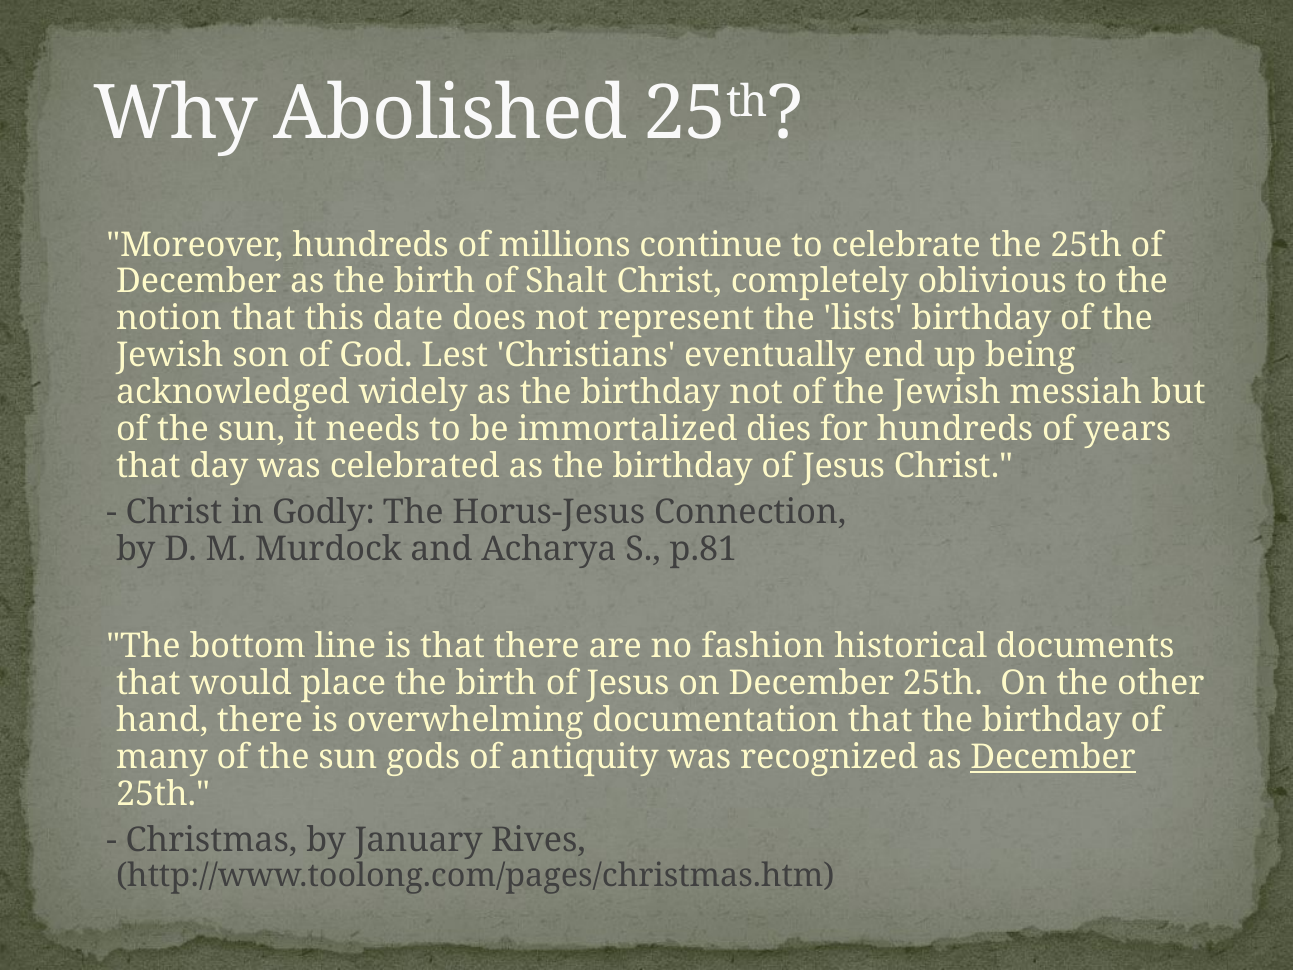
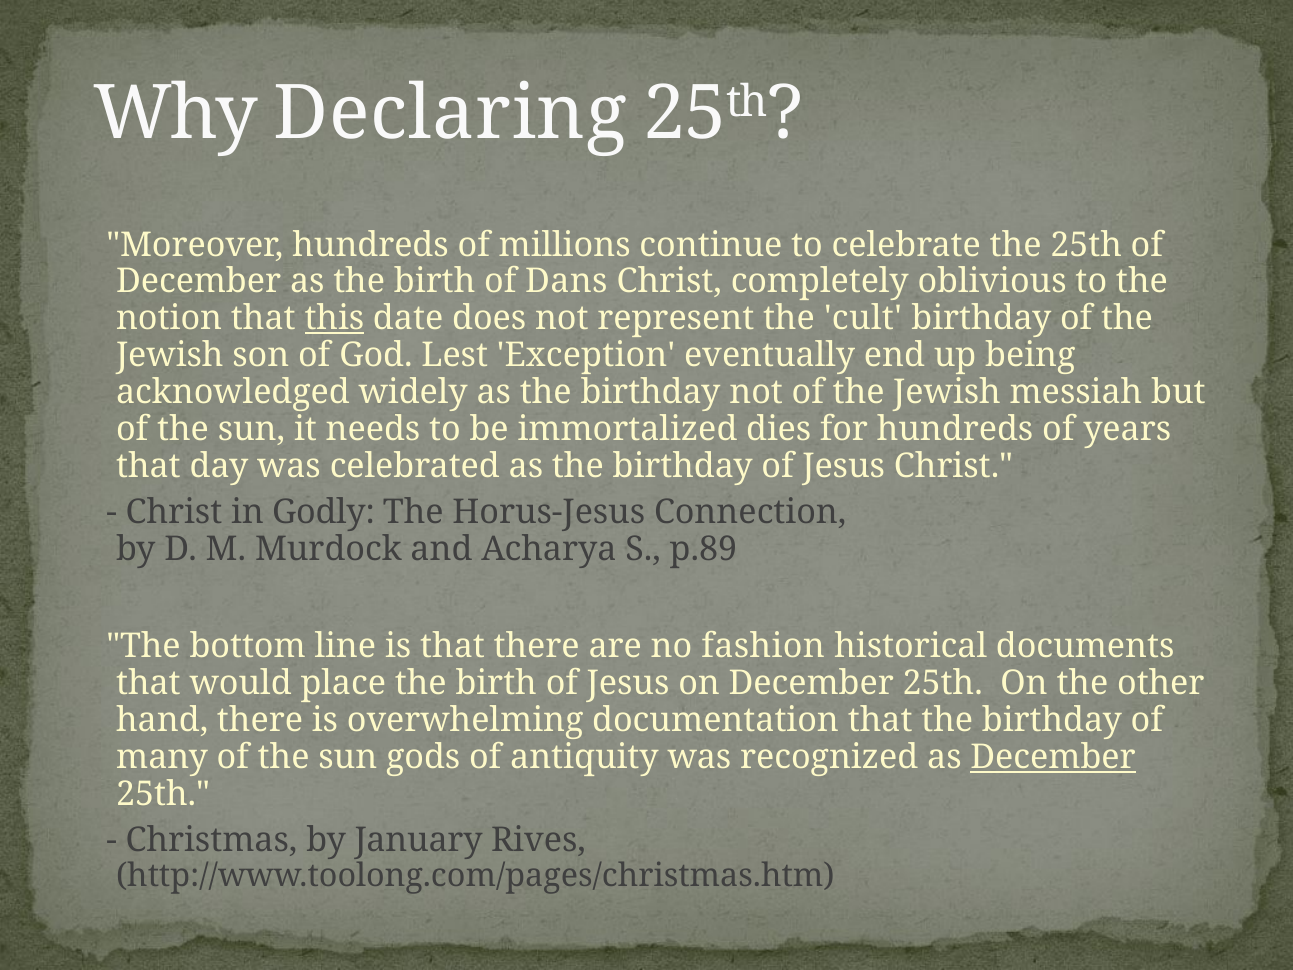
Abolished: Abolished -> Declaring (450, 114)
Shalt: Shalt -> Dans (566, 282)
this underline: none -> present (334, 318)
lists: lists -> cult (863, 318)
Christians: Christians -> Exception (586, 355)
p.81: p.81 -> p.89 (703, 549)
